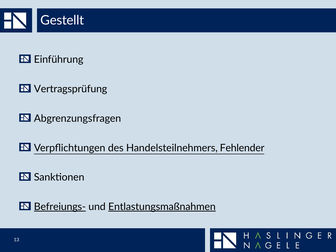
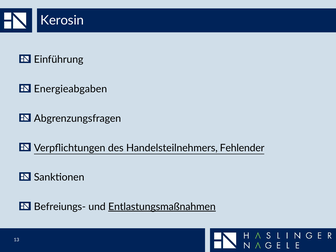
Gestellt: Gestellt -> Kerosin (62, 20)
Vertragsprüfung: Vertragsprüfung -> Energieabgaben (71, 89)
Befreiungs- underline: present -> none (60, 207)
